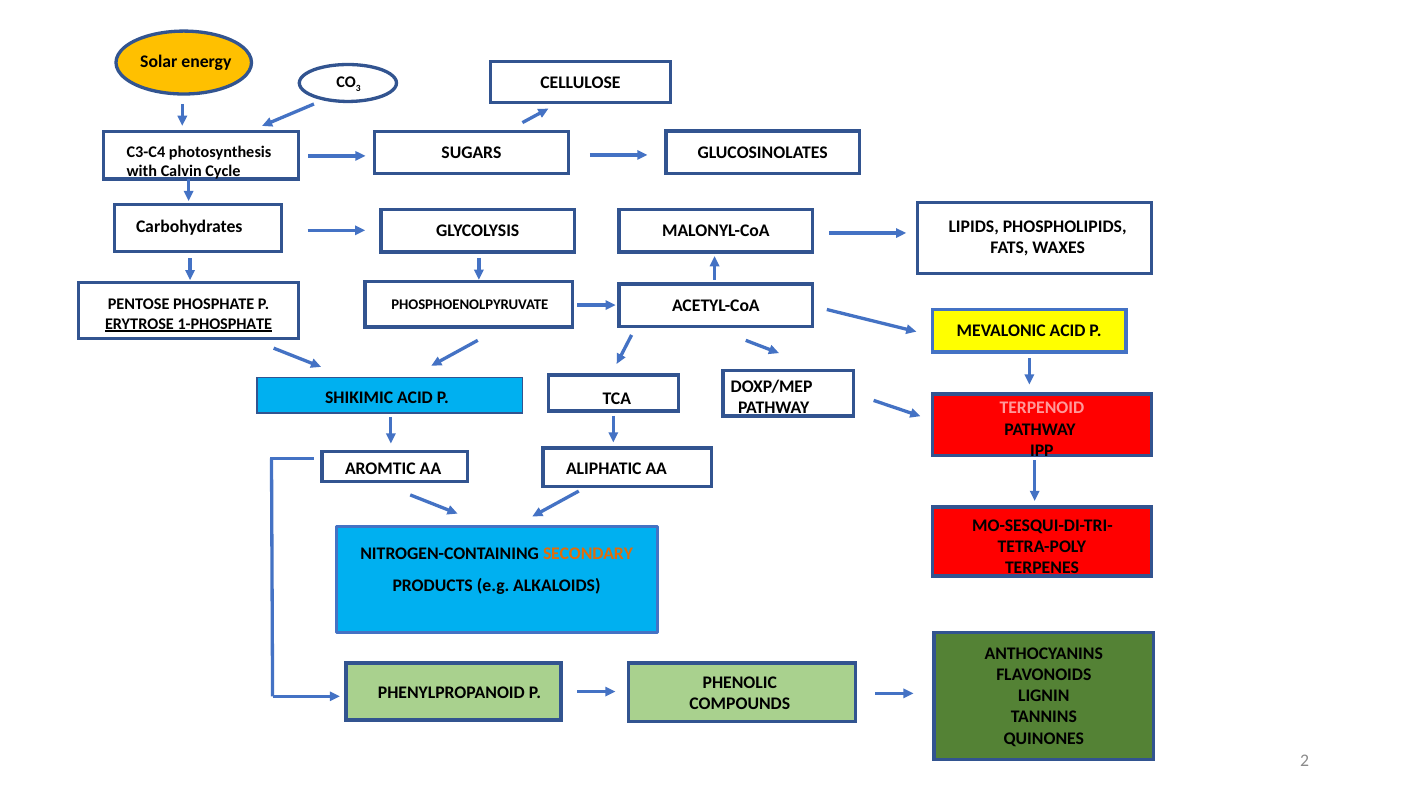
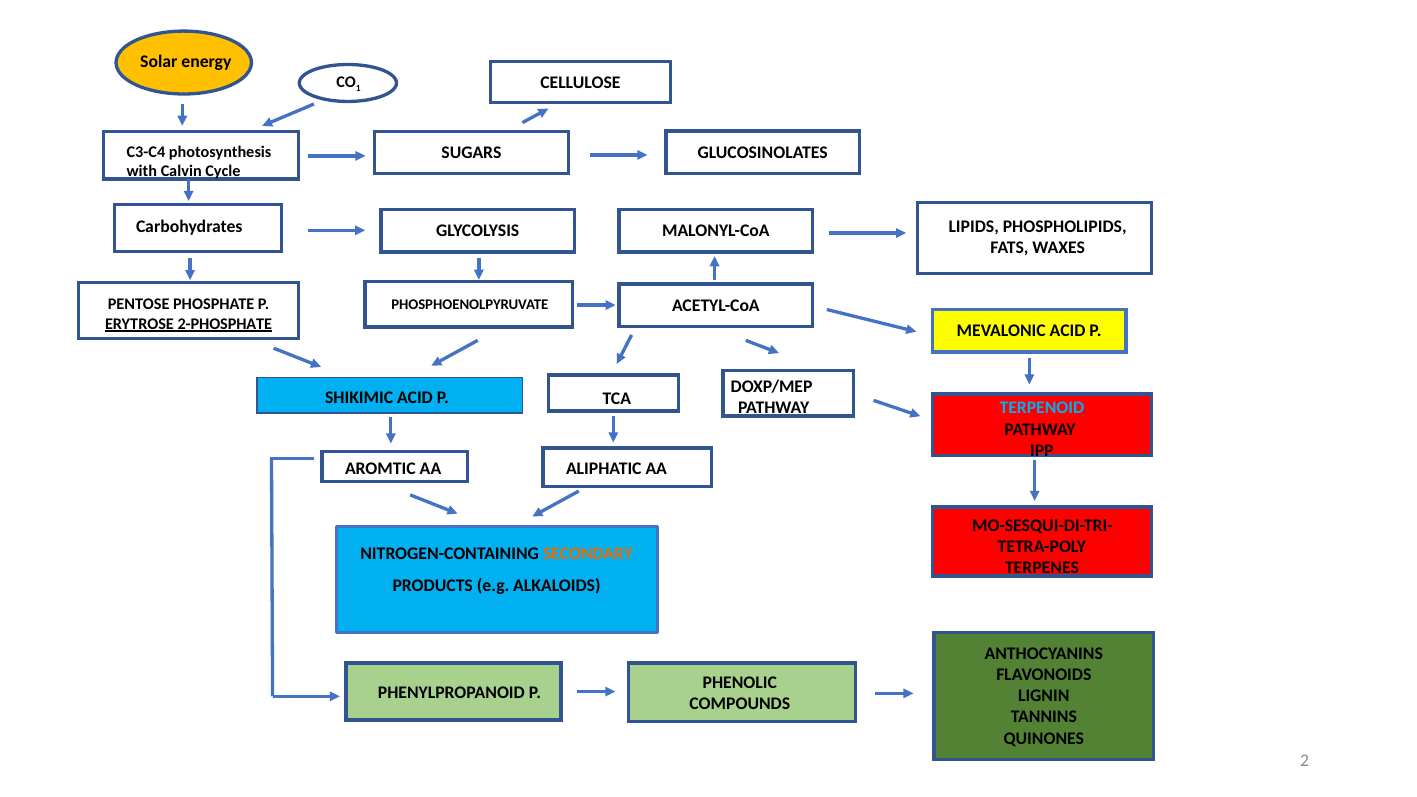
3: 3 -> 1 (358, 89)
1-PHOSPHATE: 1-PHOSPHATE -> 2-PHOSPHATE (225, 324)
TERPENOID colour: pink -> light blue (1042, 408)
